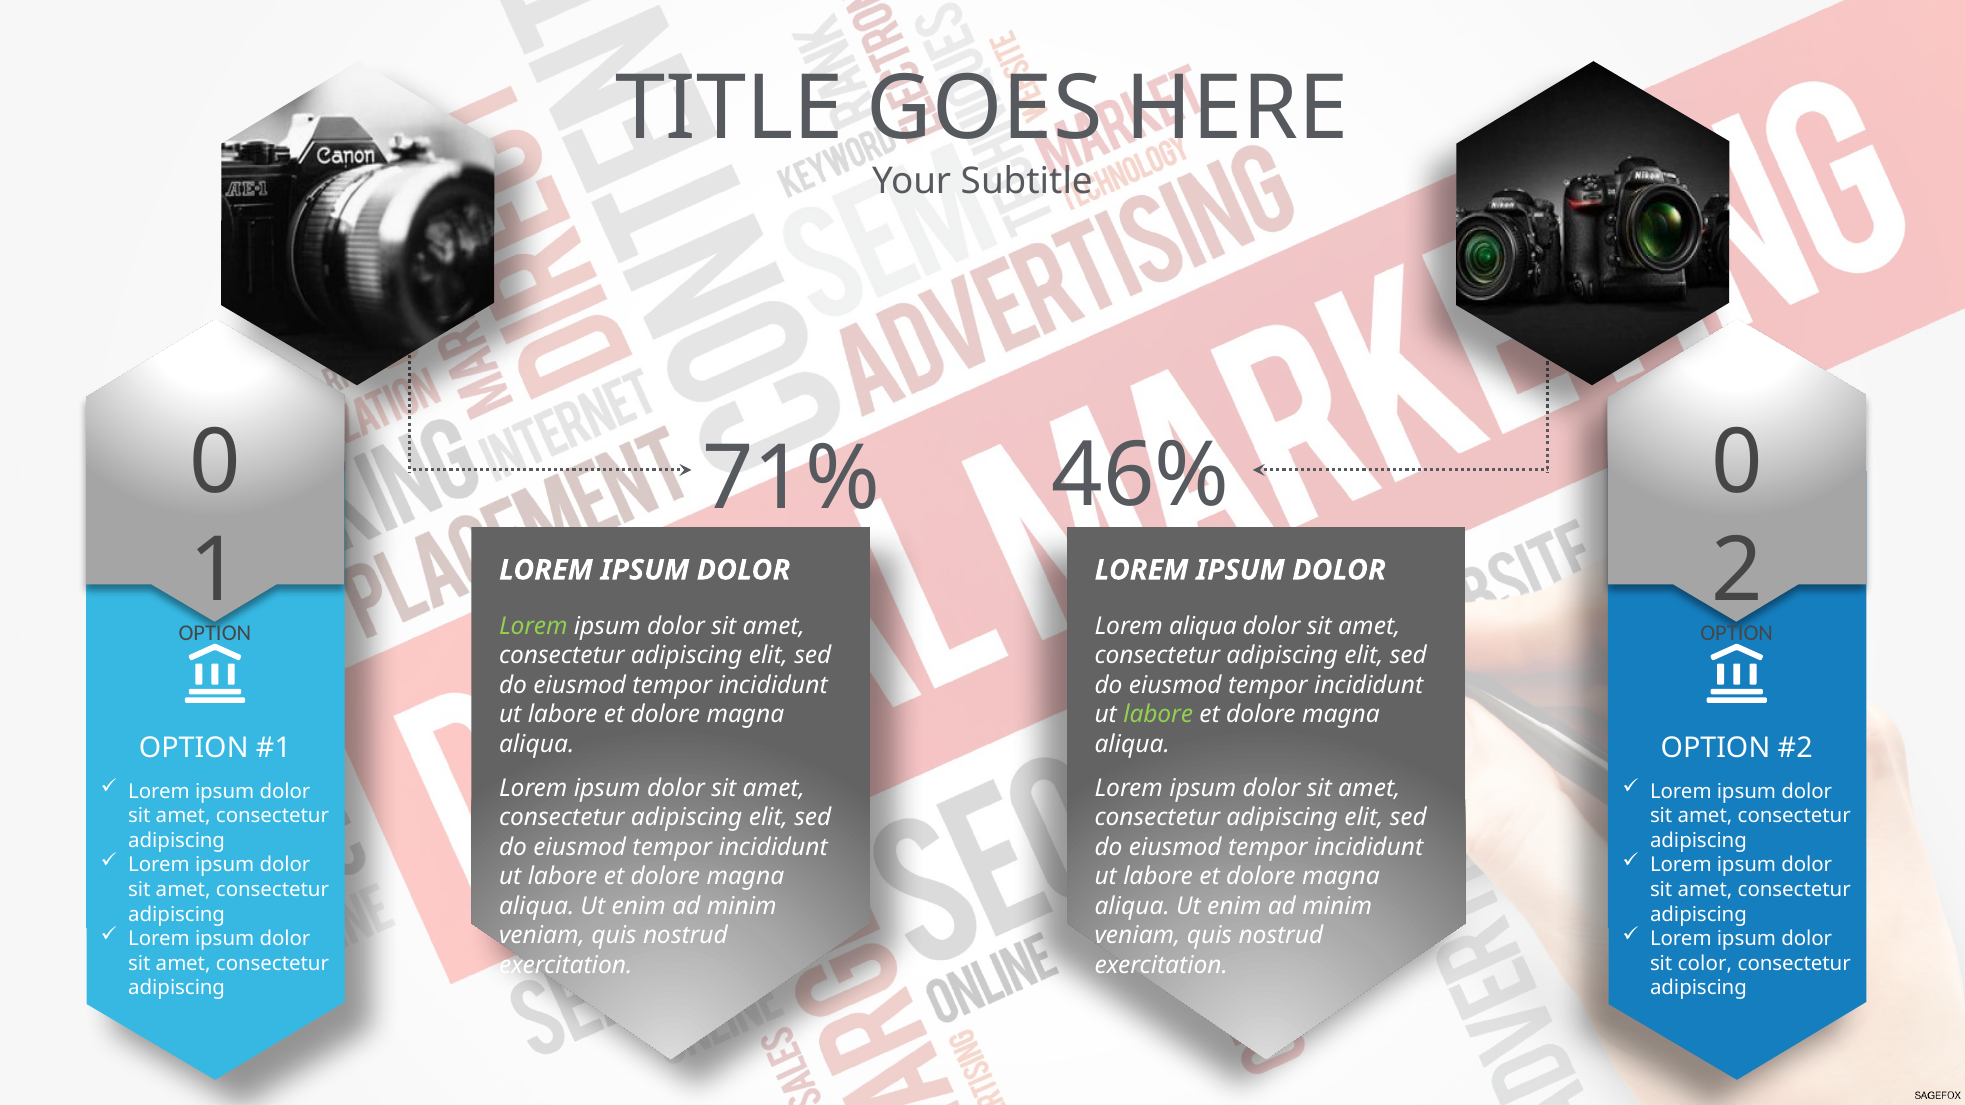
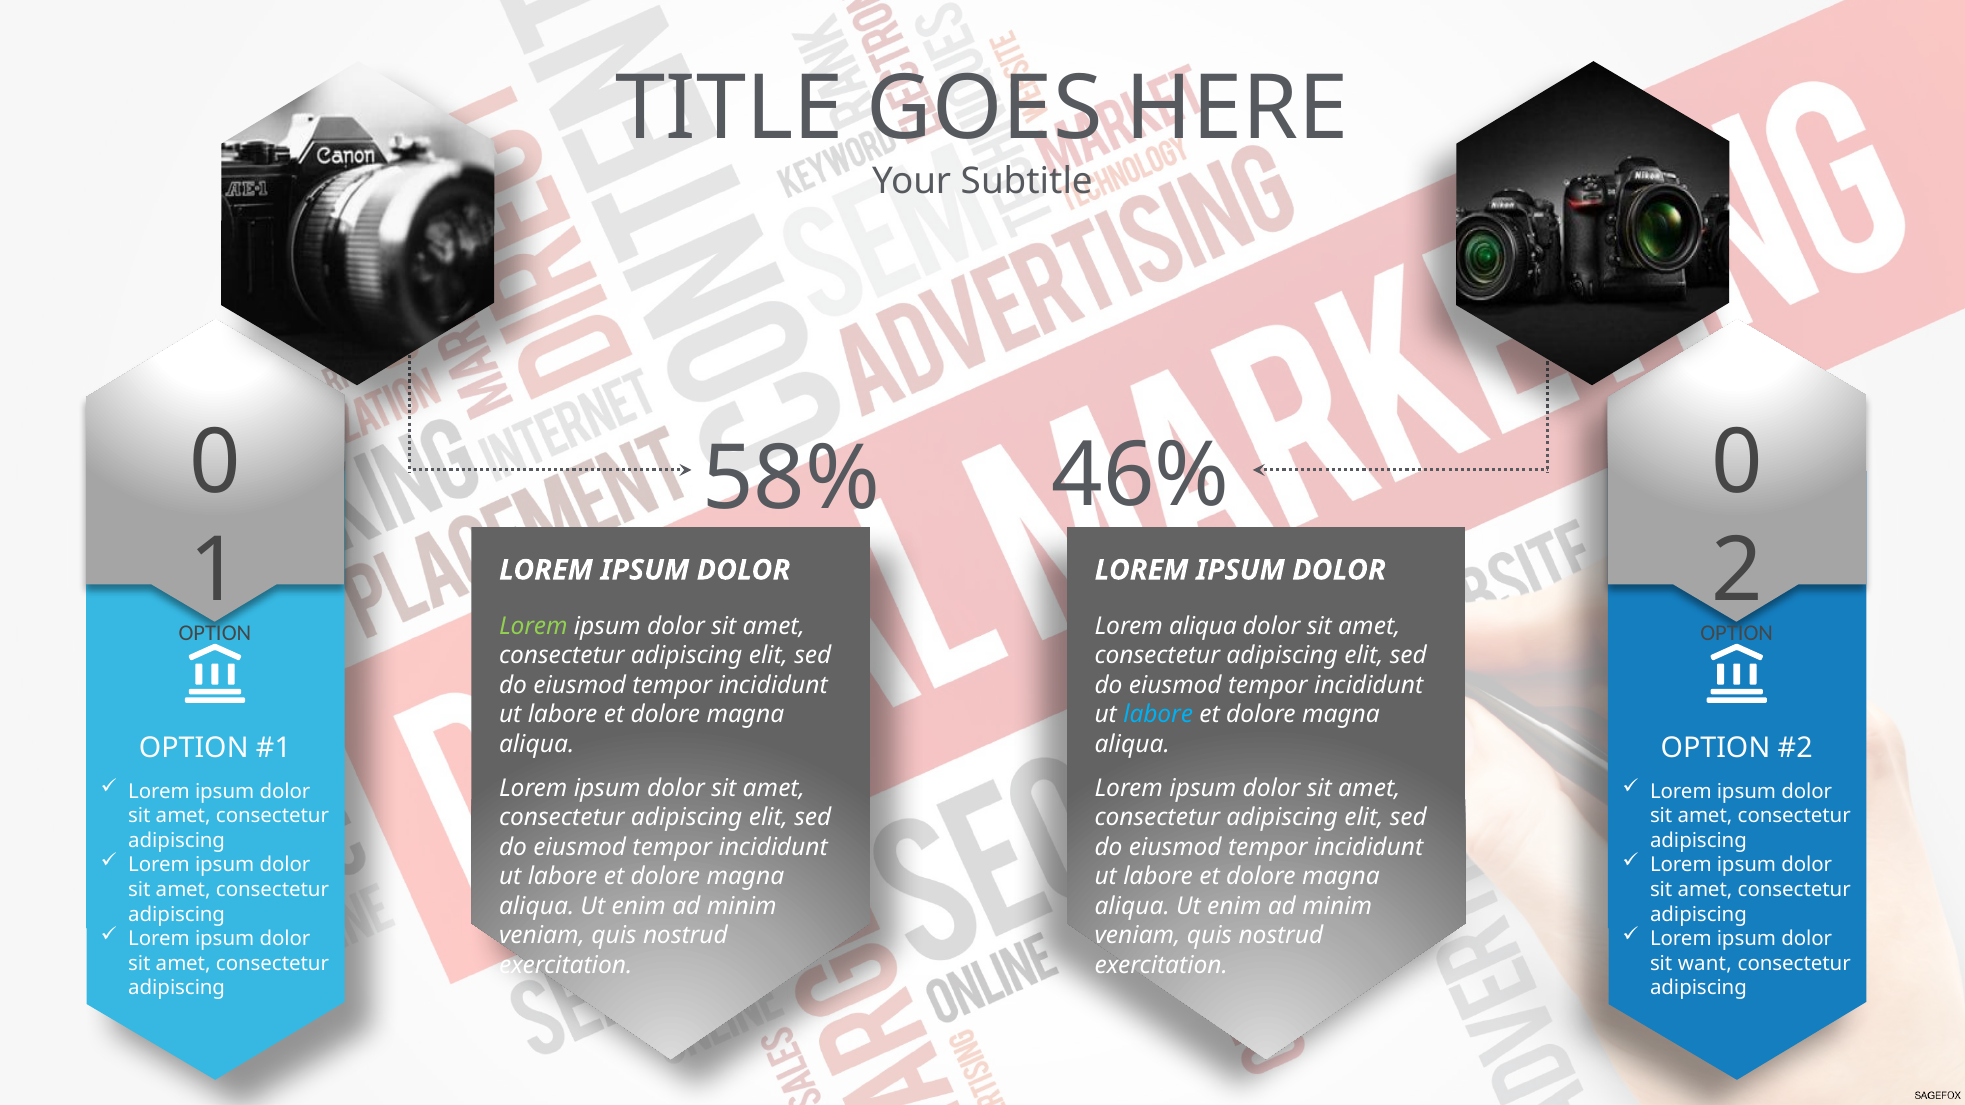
71%: 71% -> 58% (791, 478)
labore colour: light green -> light blue (1158, 715)
color: color -> want (1705, 964)
